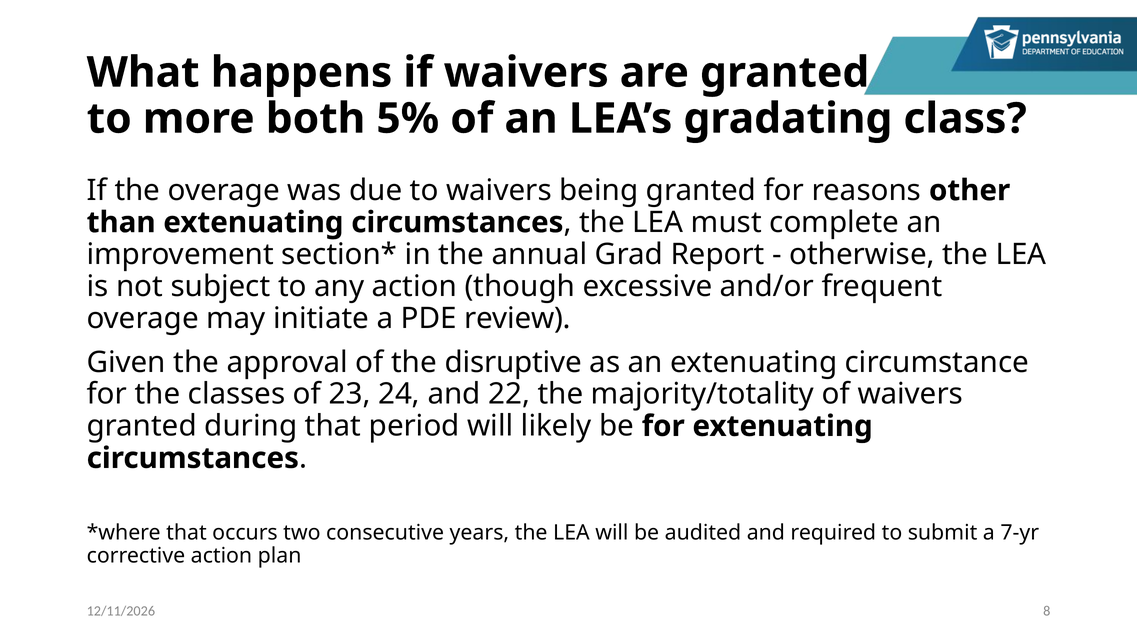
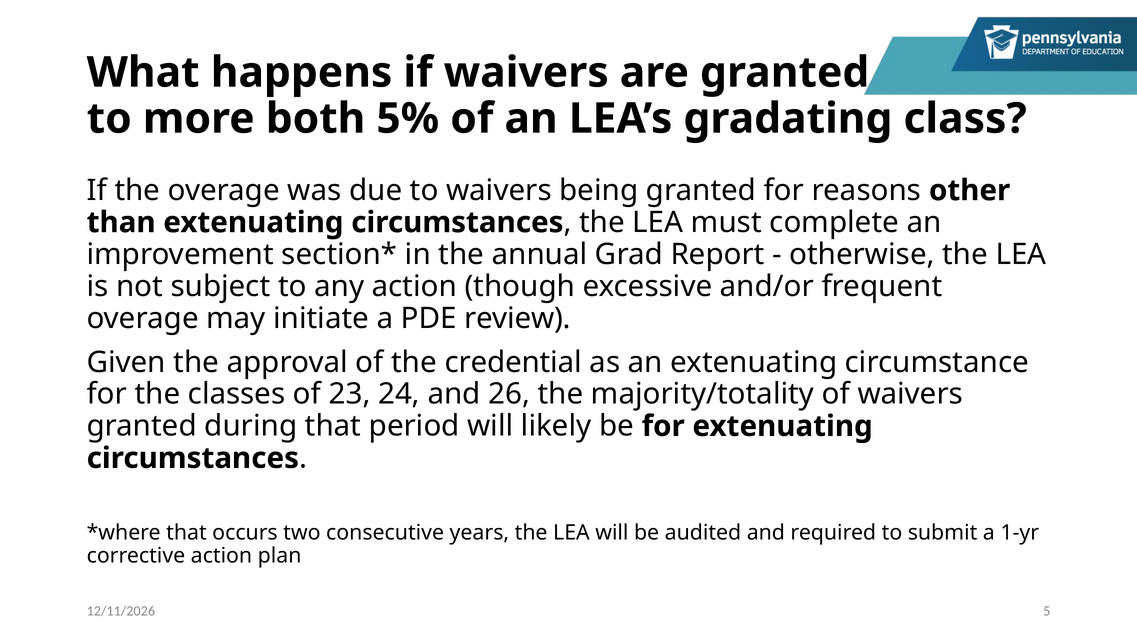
disruptive: disruptive -> credential (513, 362)
22: 22 -> 26 (509, 394)
7-yr: 7-yr -> 1-yr (1020, 532)
8: 8 -> 5 (1047, 611)
